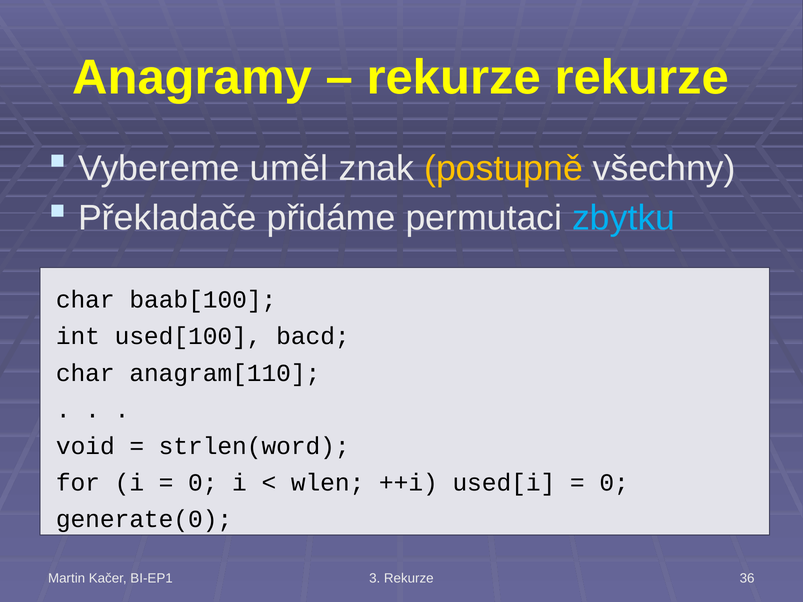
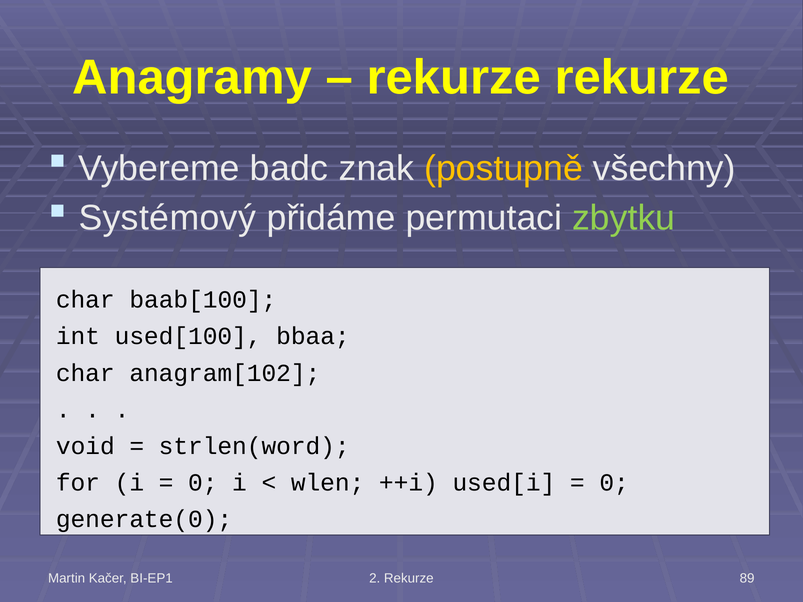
uměl: uměl -> badc (289, 168)
Překladače: Překladače -> Systémový (167, 218)
zbytku colour: light blue -> light green (624, 218)
bacd: bacd -> bbaa (313, 336)
anagram[110: anagram[110 -> anagram[102 (225, 373)
3: 3 -> 2 (375, 579)
36: 36 -> 89 (747, 579)
